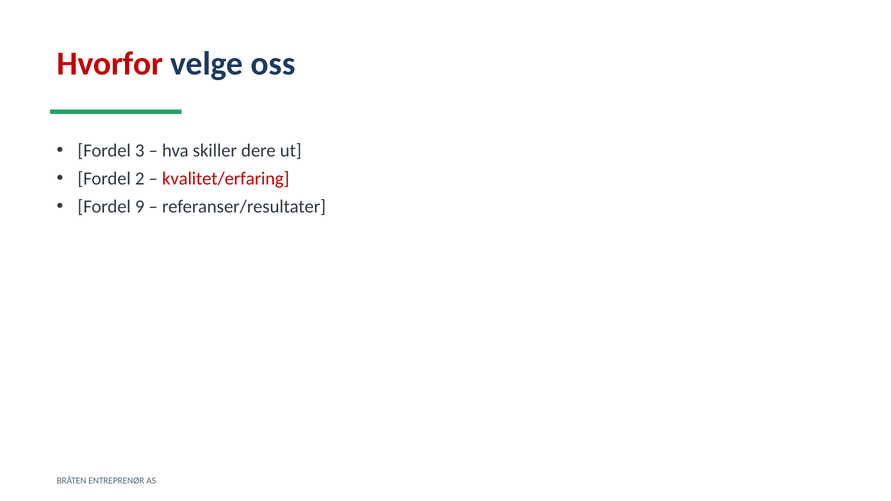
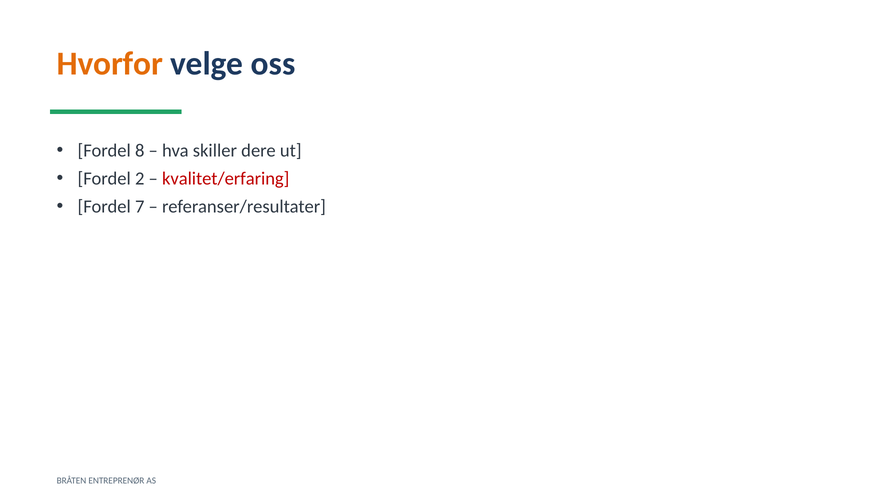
Hvorfor colour: red -> orange (110, 64)
3: 3 -> 8 (140, 151)
9: 9 -> 7 (140, 207)
